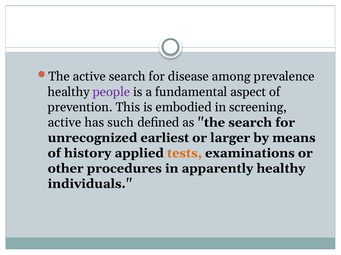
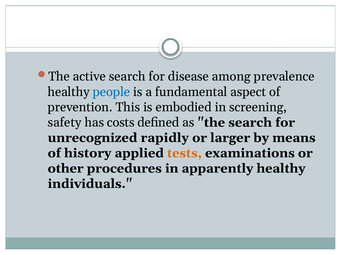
people colour: purple -> blue (111, 92)
active: active -> safety (65, 123)
such: such -> costs (121, 123)
earliest: earliest -> rapidly (165, 138)
